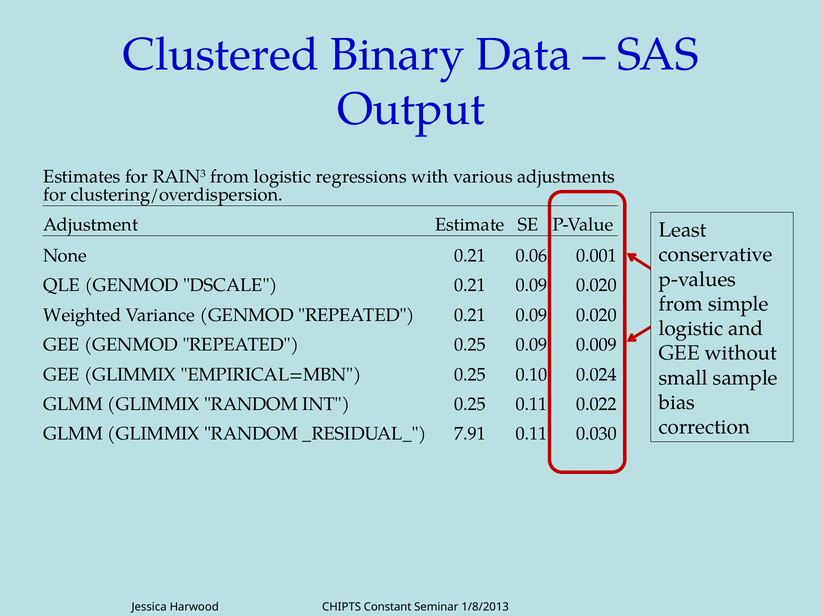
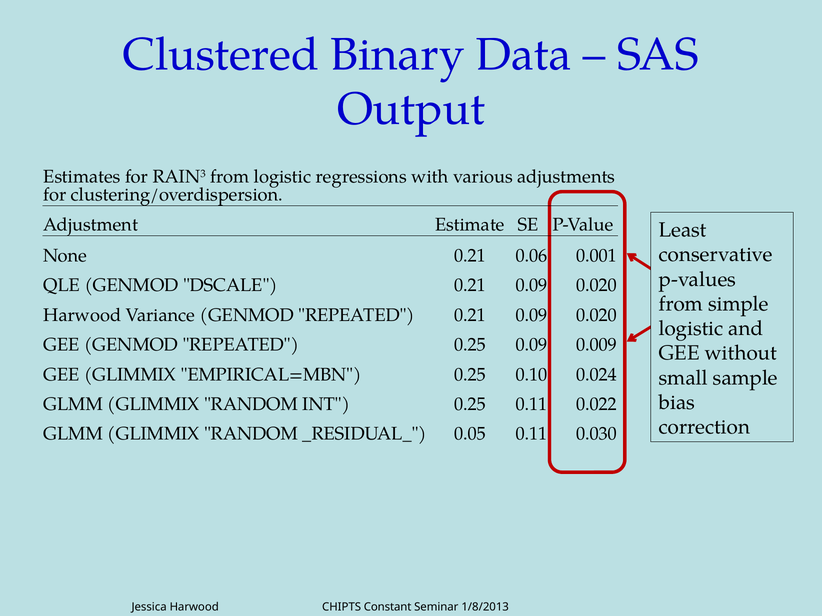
Weighted: Weighted -> Harwood (82, 315)
7.91: 7.91 -> 0.05 (470, 434)
